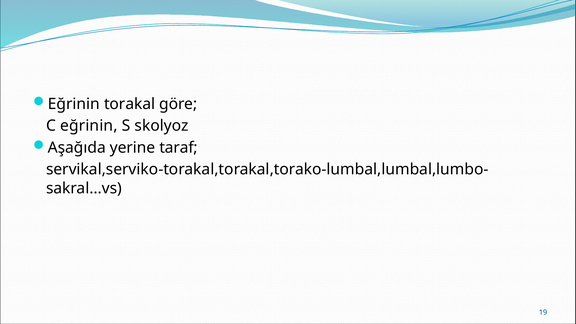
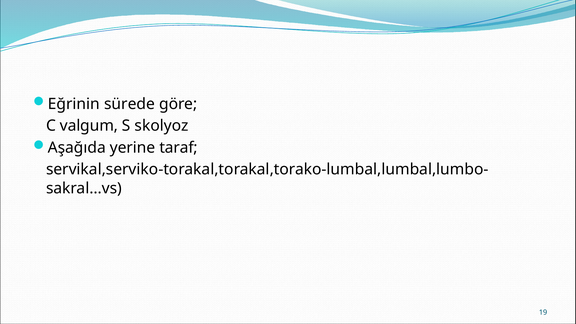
torakal: torakal -> sürede (130, 104)
C eğrinin: eğrinin -> valgum (89, 126)
